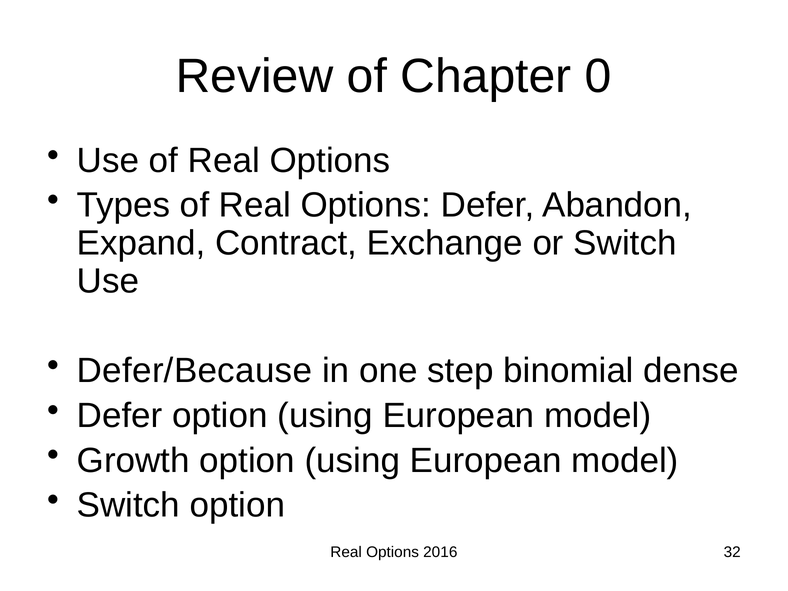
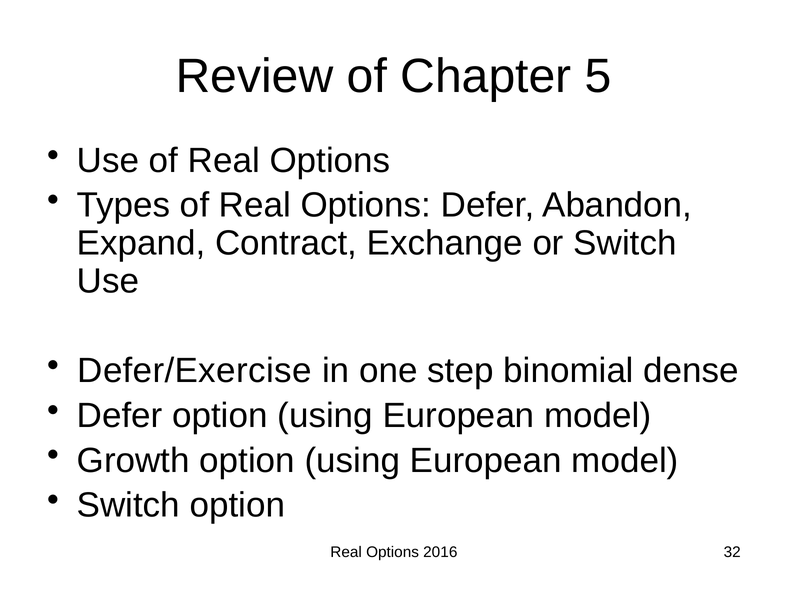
0: 0 -> 5 (598, 76)
Defer/Because: Defer/Because -> Defer/Exercise (194, 371)
